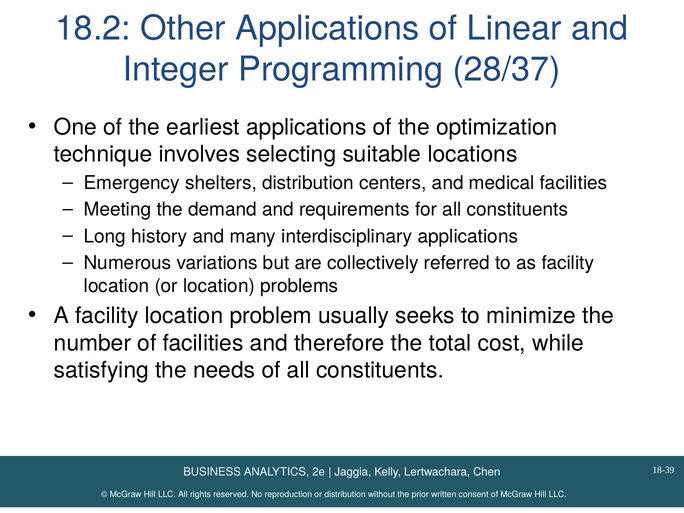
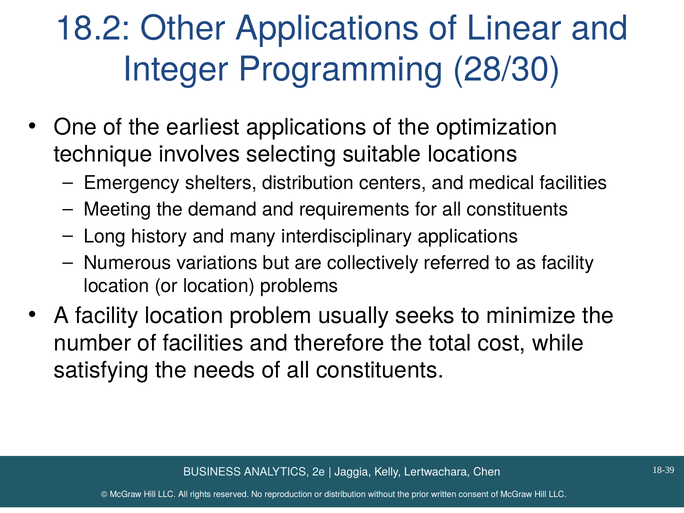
28/37: 28/37 -> 28/30 (507, 70)
